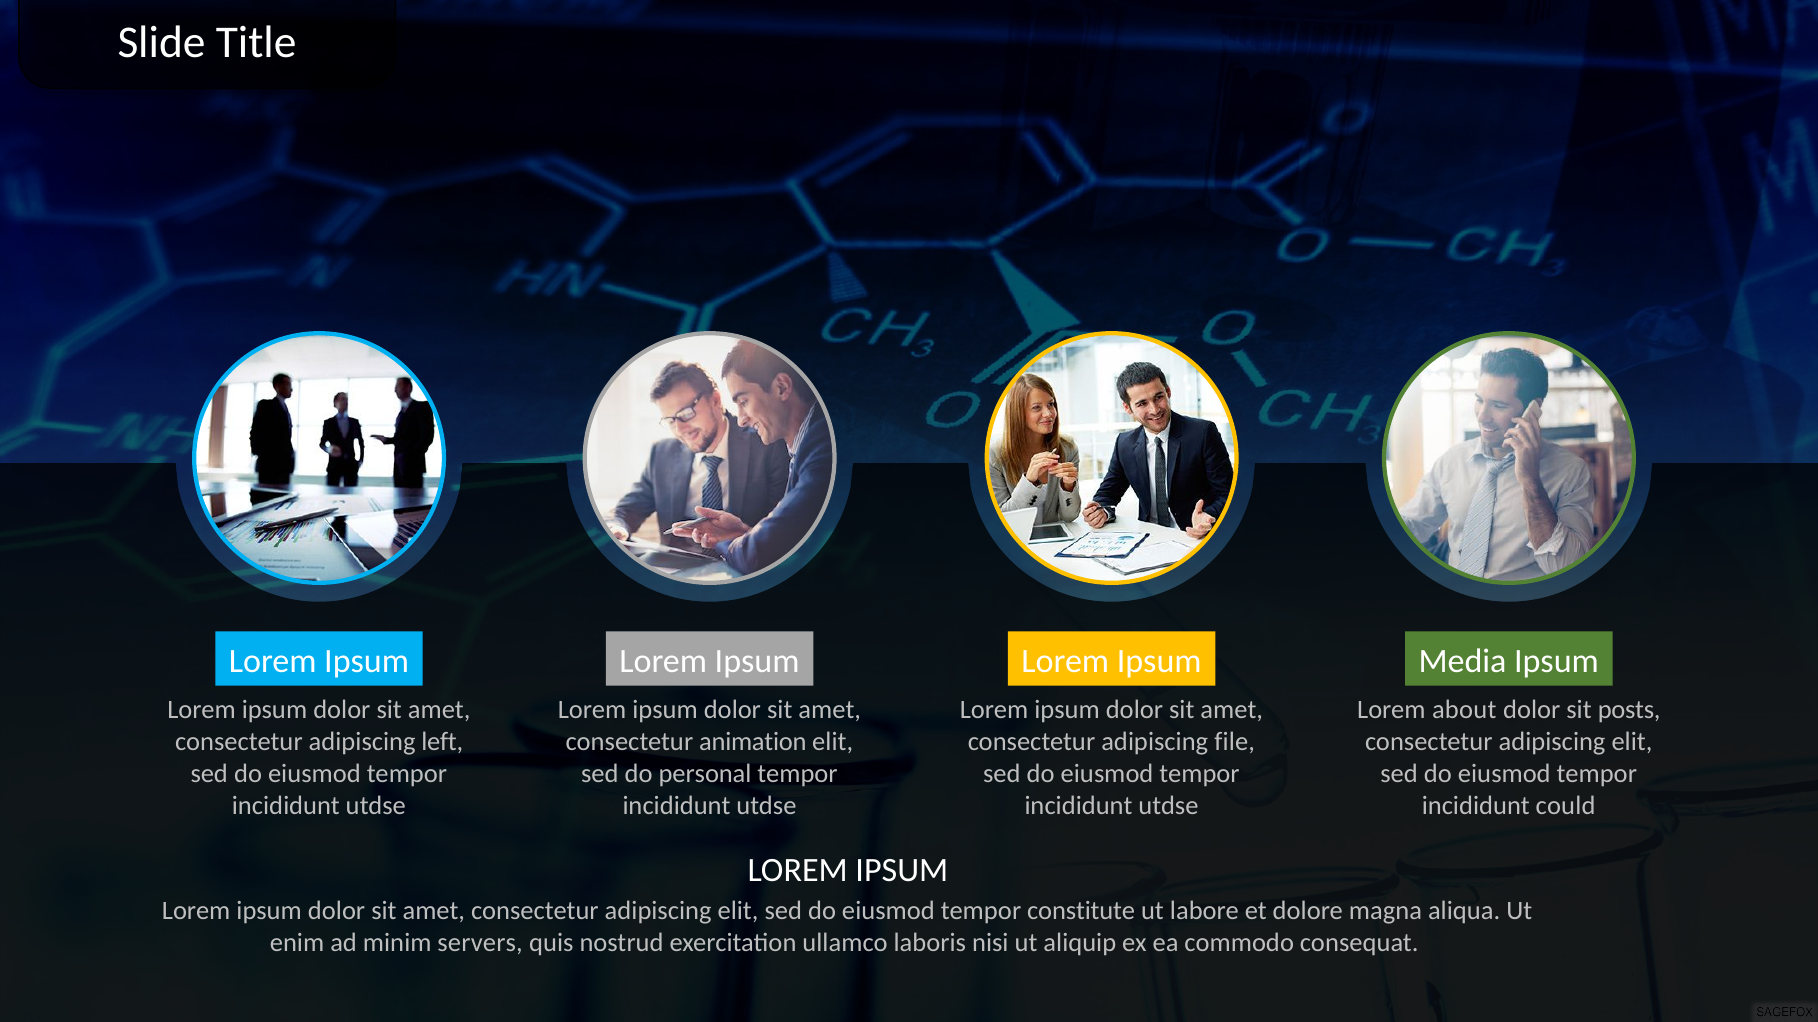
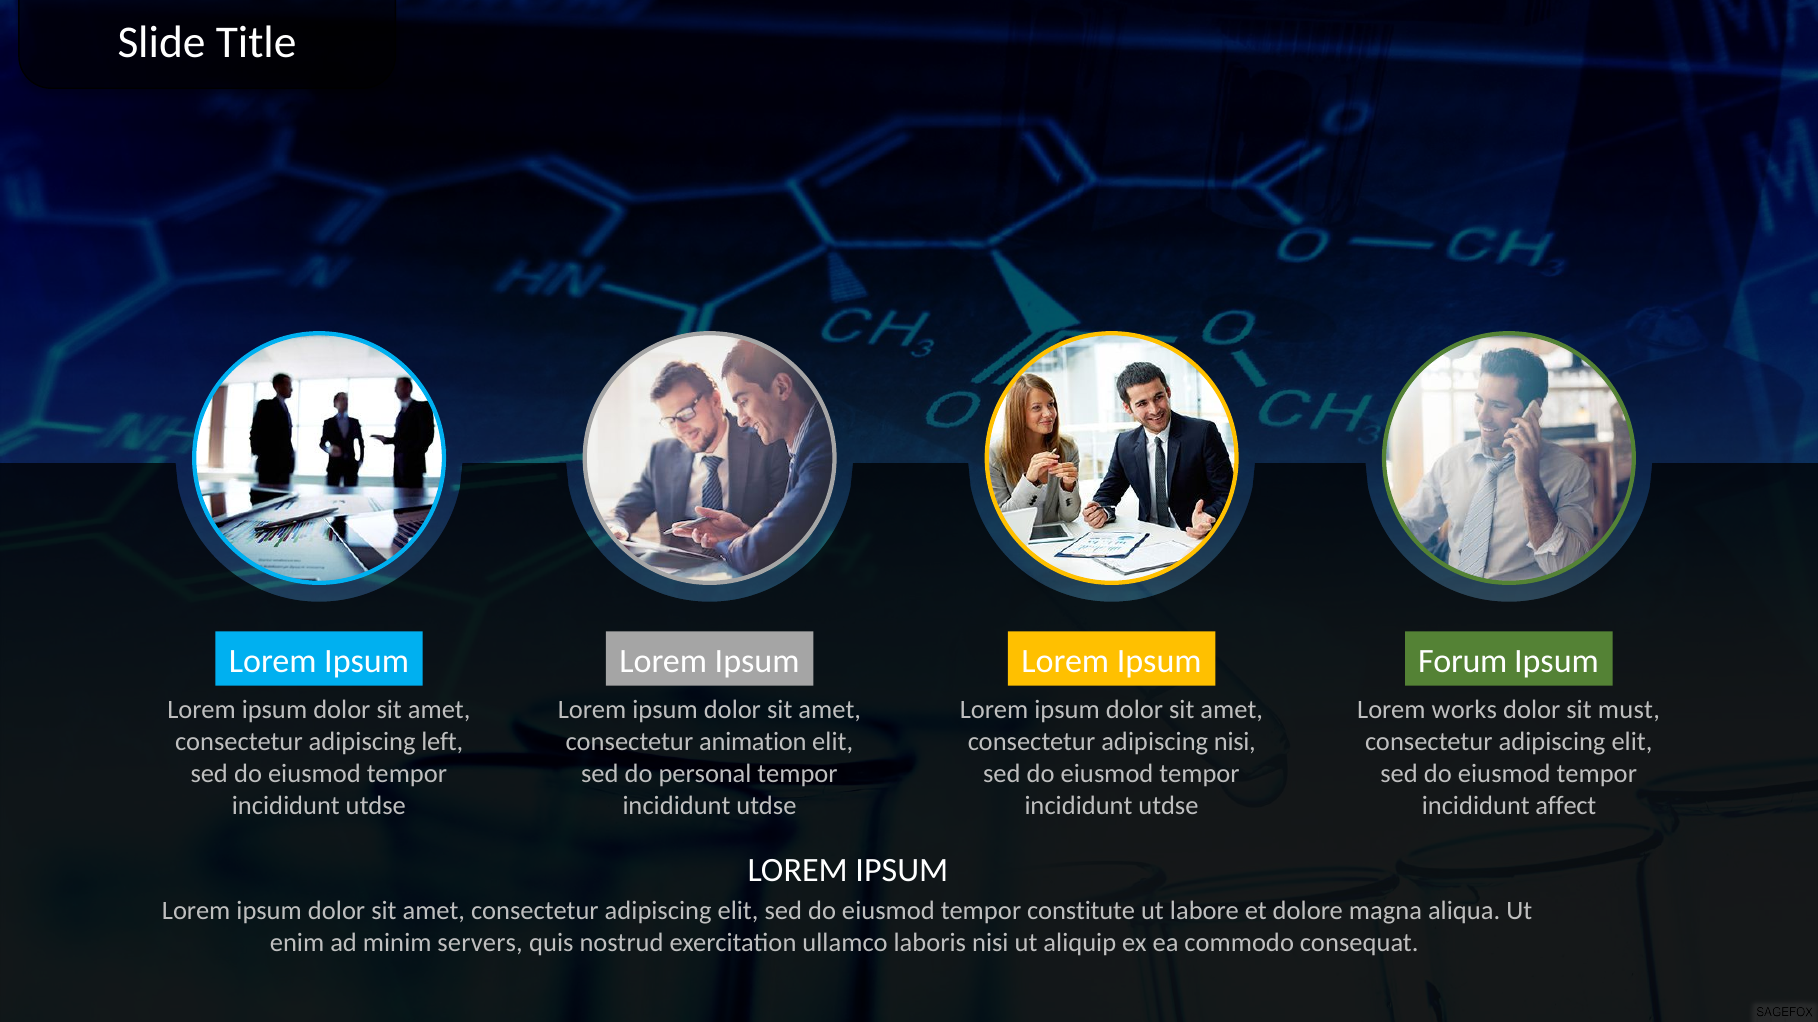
Media: Media -> Forum (1463, 661)
about: about -> works (1464, 710)
posts: posts -> must (1629, 710)
adipiscing file: file -> nisi (1235, 742)
could: could -> affect (1566, 806)
